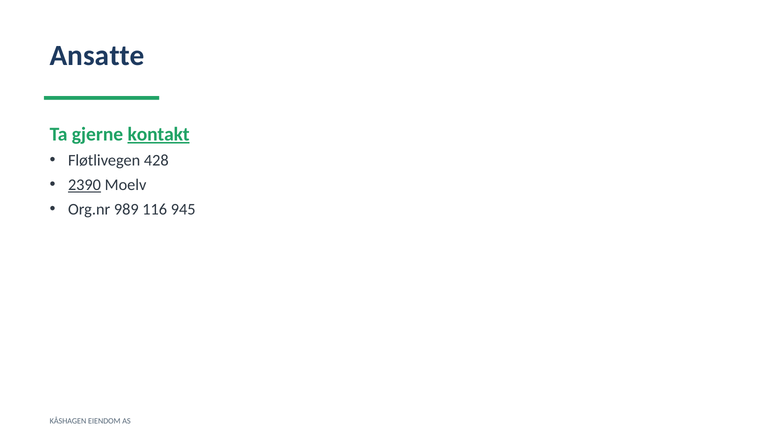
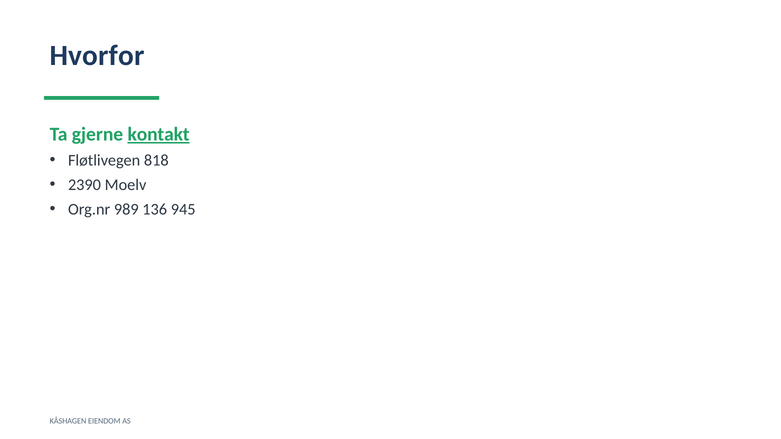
Ansatte: Ansatte -> Hvorfor (97, 56)
428: 428 -> 818 (156, 161)
2390 underline: present -> none (84, 185)
116: 116 -> 136 (155, 209)
